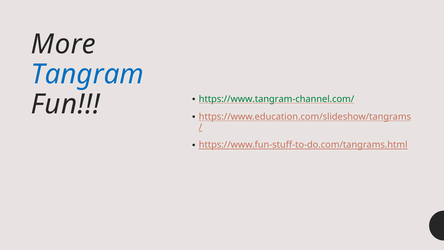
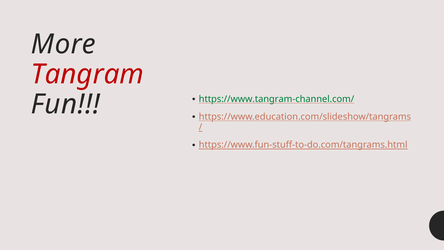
Tangram colour: blue -> red (87, 74)
